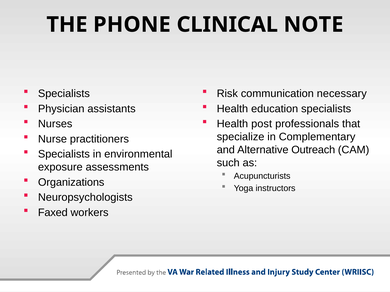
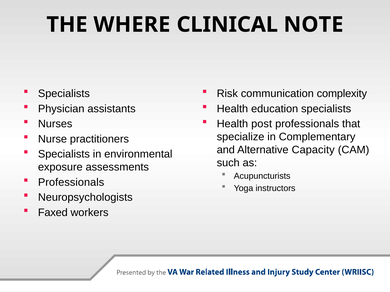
PHONE: PHONE -> WHERE (132, 25)
necessary: necessary -> complexity (342, 94)
Outreach: Outreach -> Capacity (313, 150)
Organizations: Organizations -> Professionals (71, 183)
